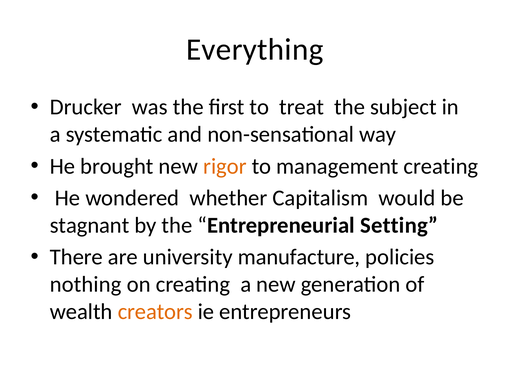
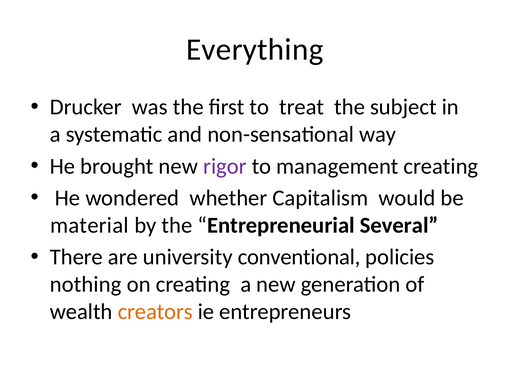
rigor colour: orange -> purple (225, 166)
stagnant: stagnant -> material (89, 225)
Setting: Setting -> Several (399, 225)
manufacture: manufacture -> conventional (299, 257)
